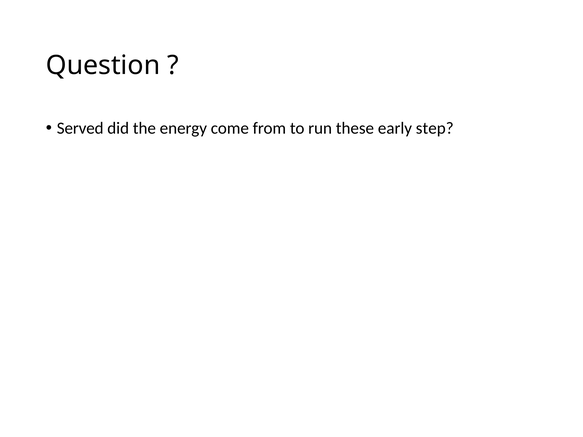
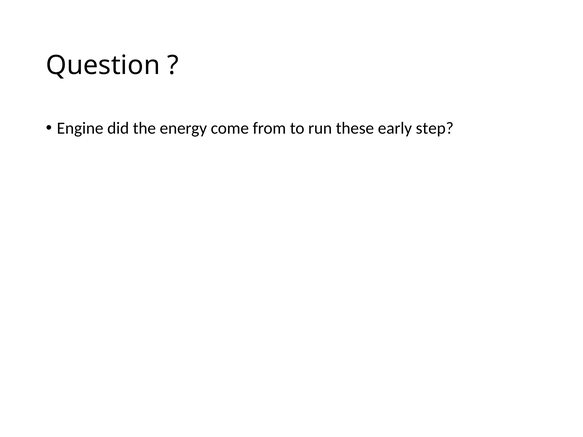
Served: Served -> Engine (80, 128)
